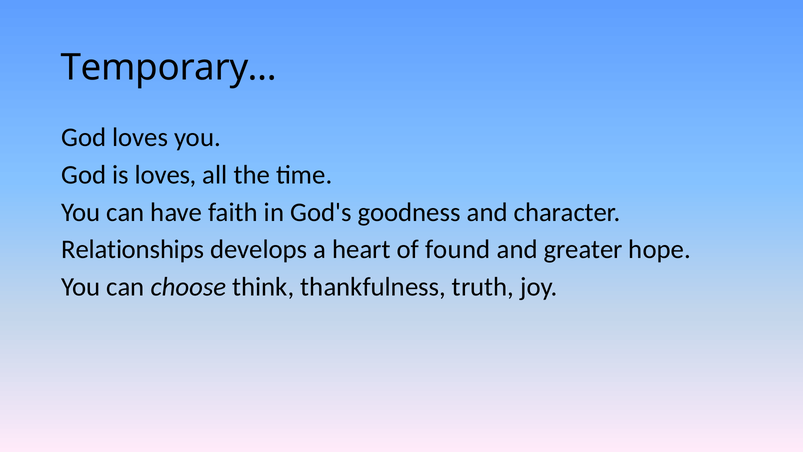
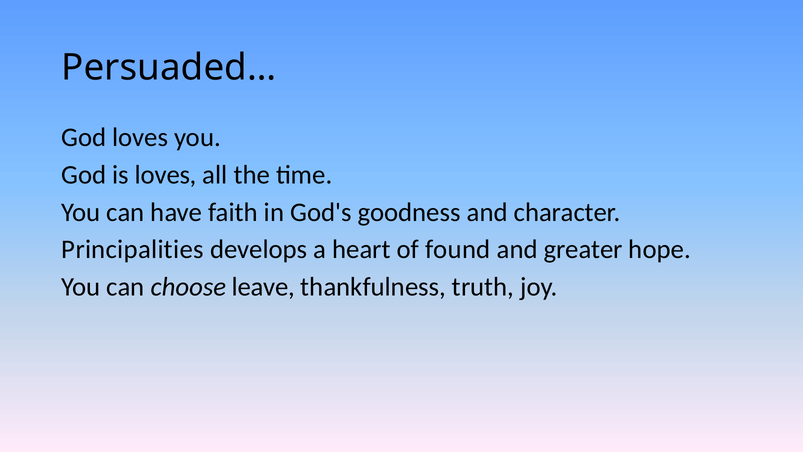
Temporary…: Temporary… -> Persuaded… (169, 67)
Relationships: Relationships -> Principalities (133, 249)
think: think -> leave (263, 287)
